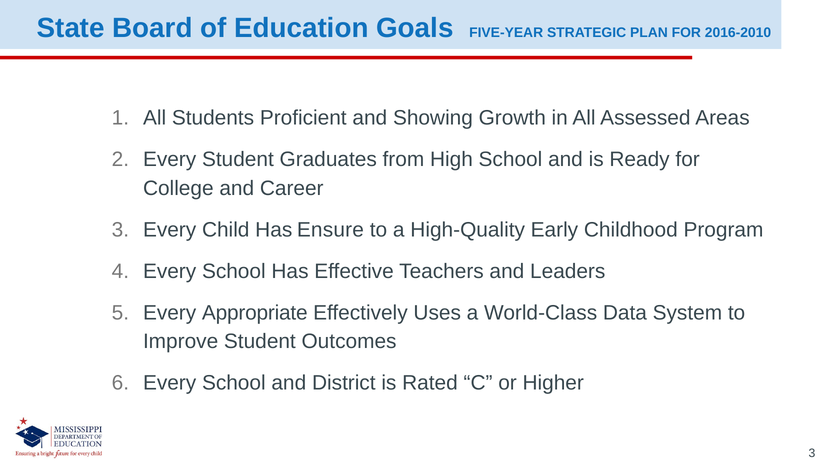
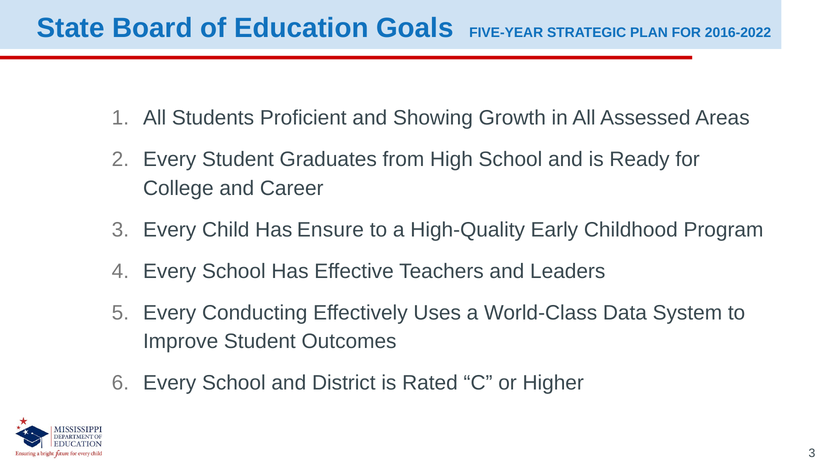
2016-2010: 2016-2010 -> 2016-2022 (738, 33)
Appropriate: Appropriate -> Conducting (255, 313)
